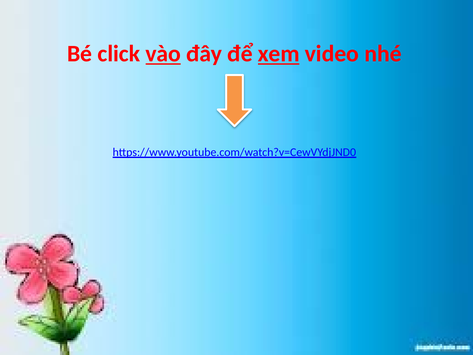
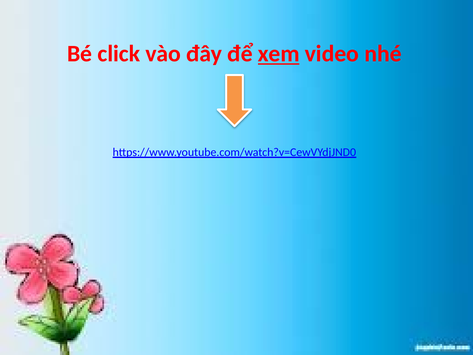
vào underline: present -> none (163, 54)
